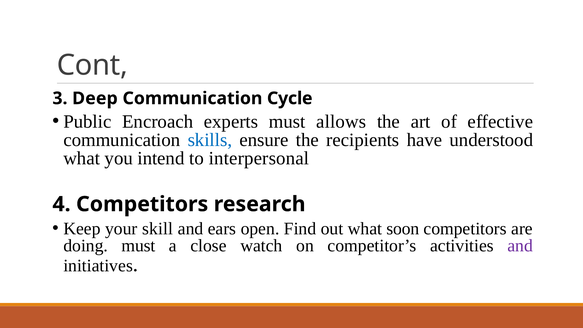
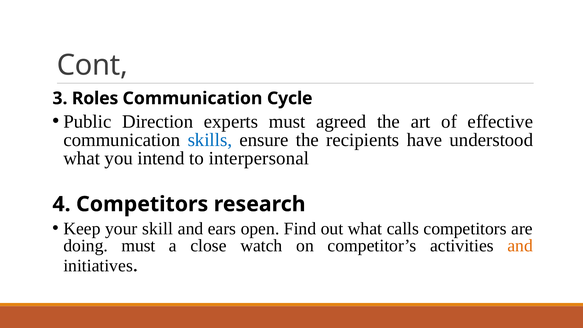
Deep: Deep -> Roles (95, 98)
Encroach: Encroach -> Direction (158, 121)
allows: allows -> agreed (341, 121)
soon: soon -> calls (403, 229)
and colour: purple -> orange (520, 246)
